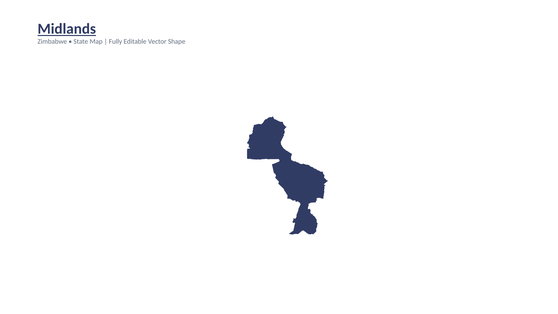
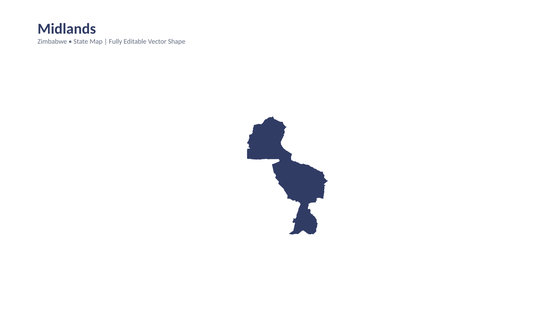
Midlands underline: present -> none (67, 29)
